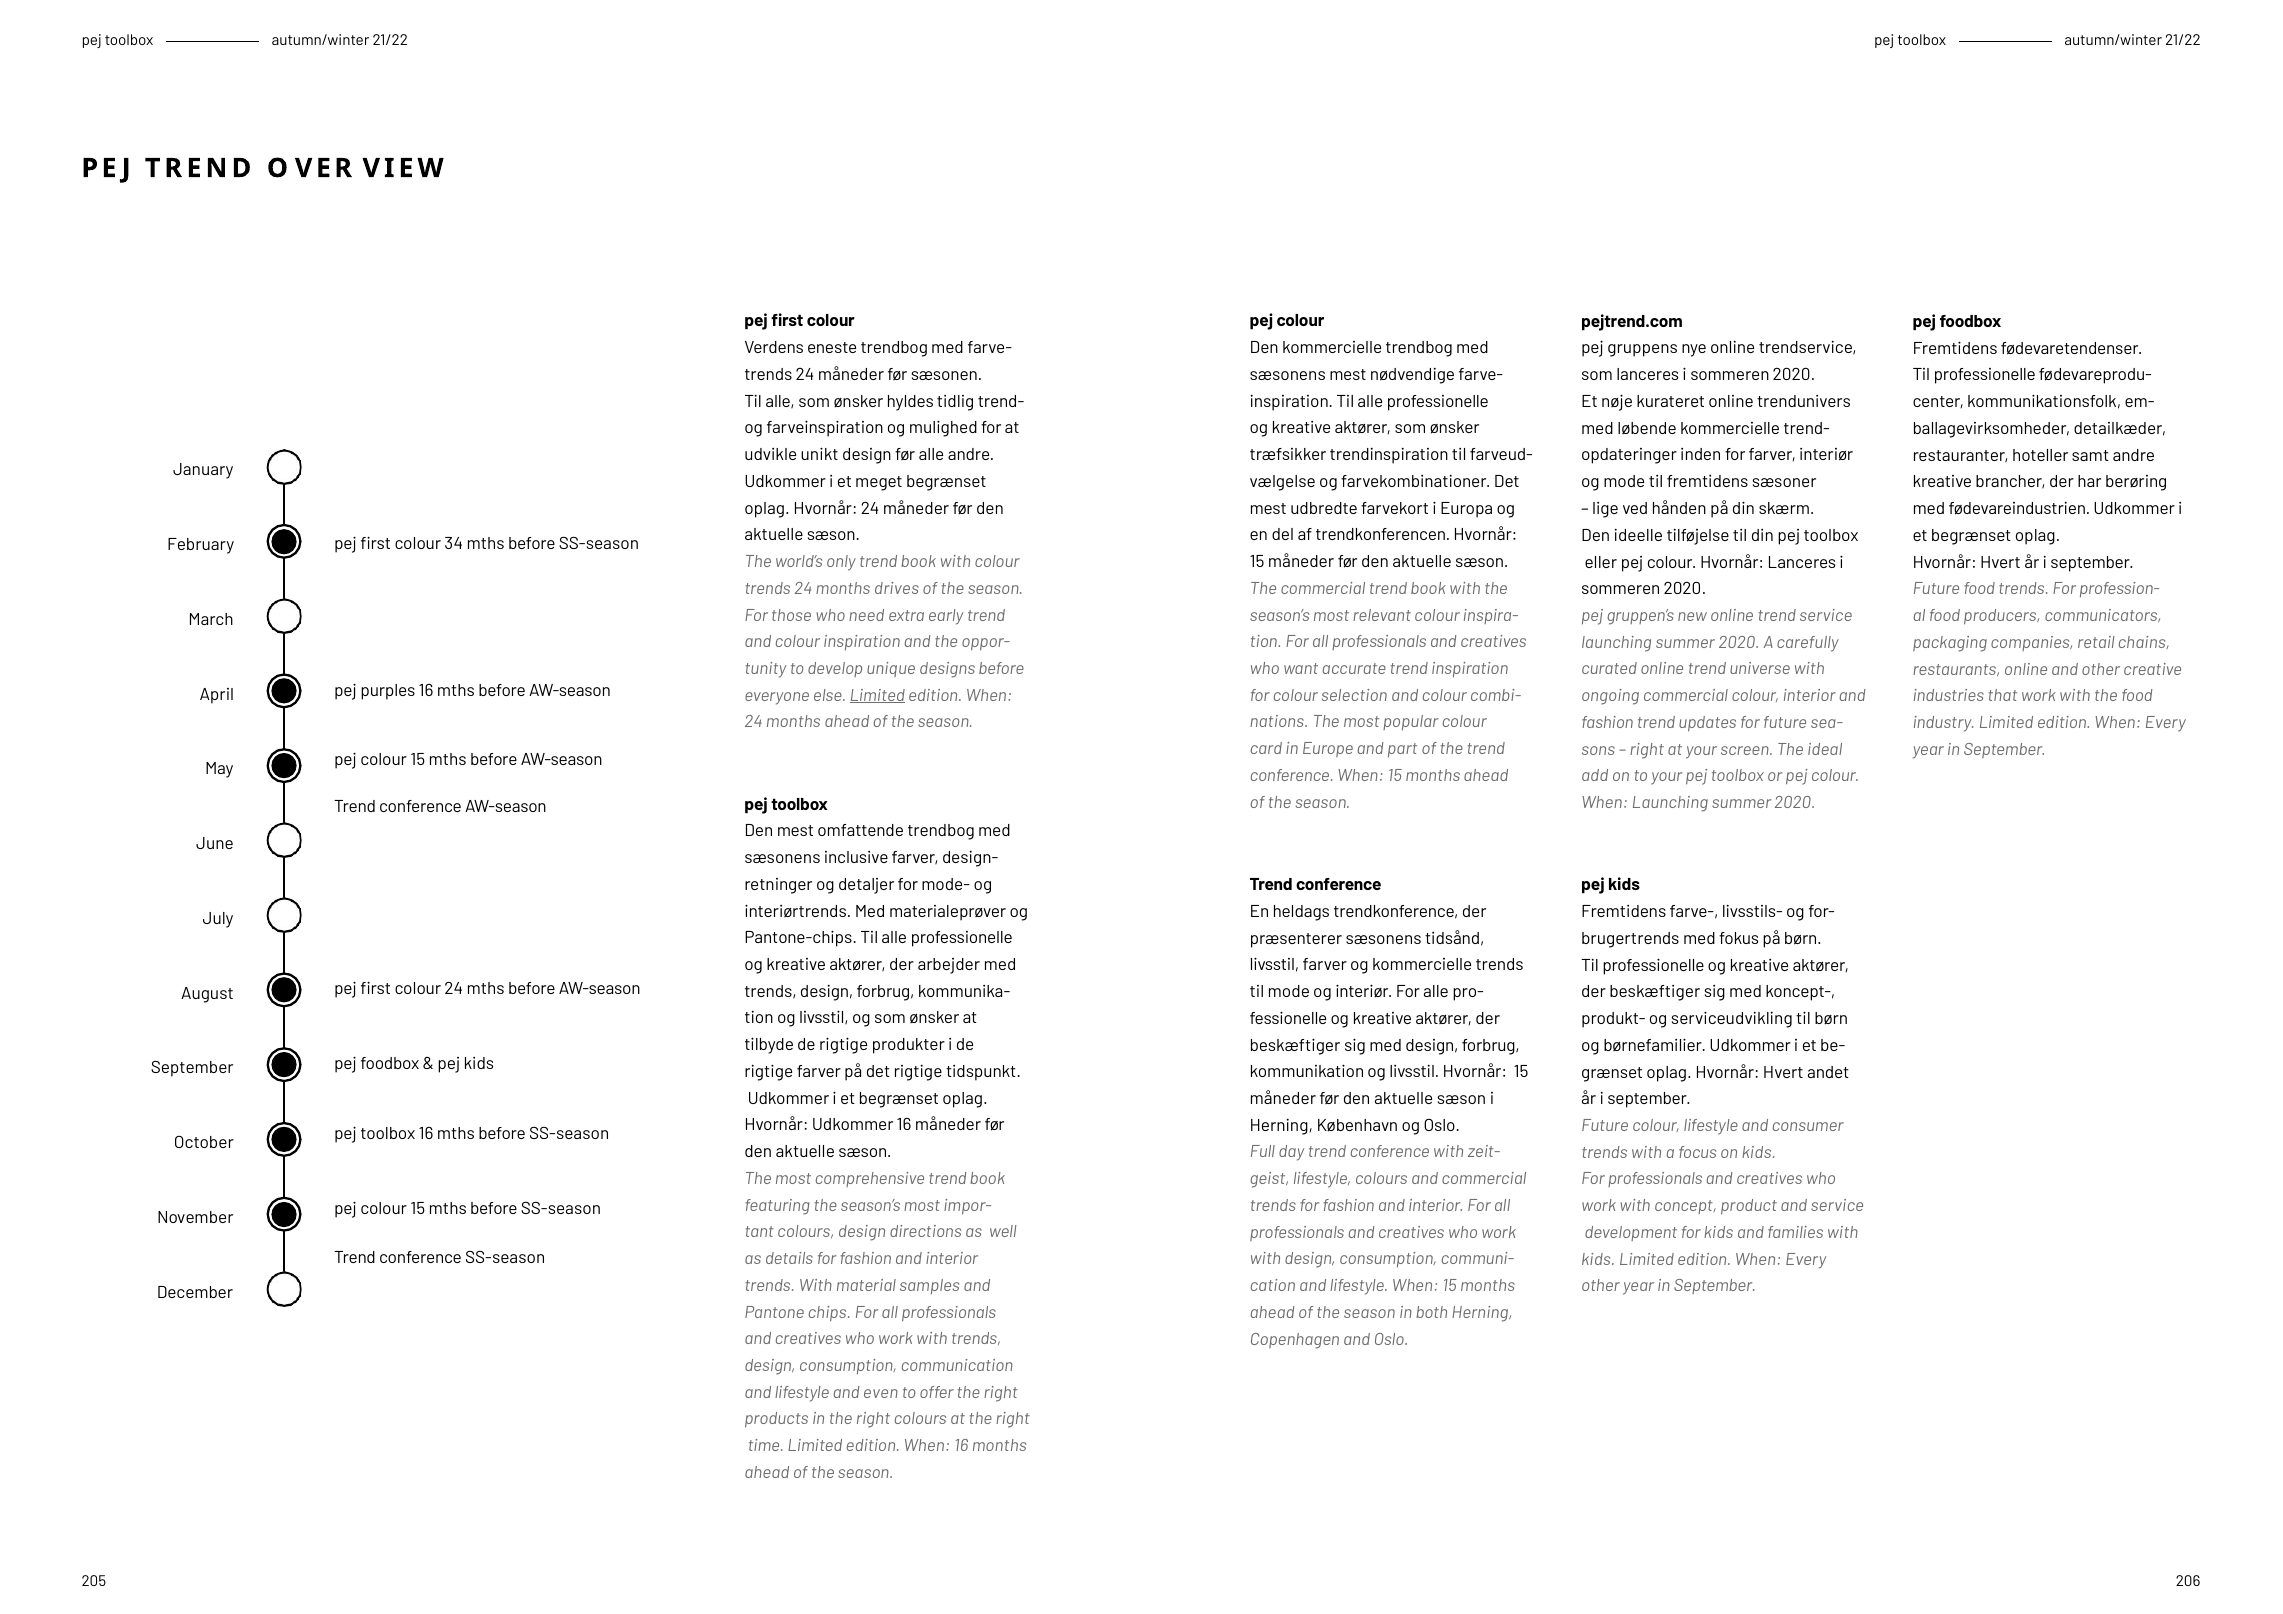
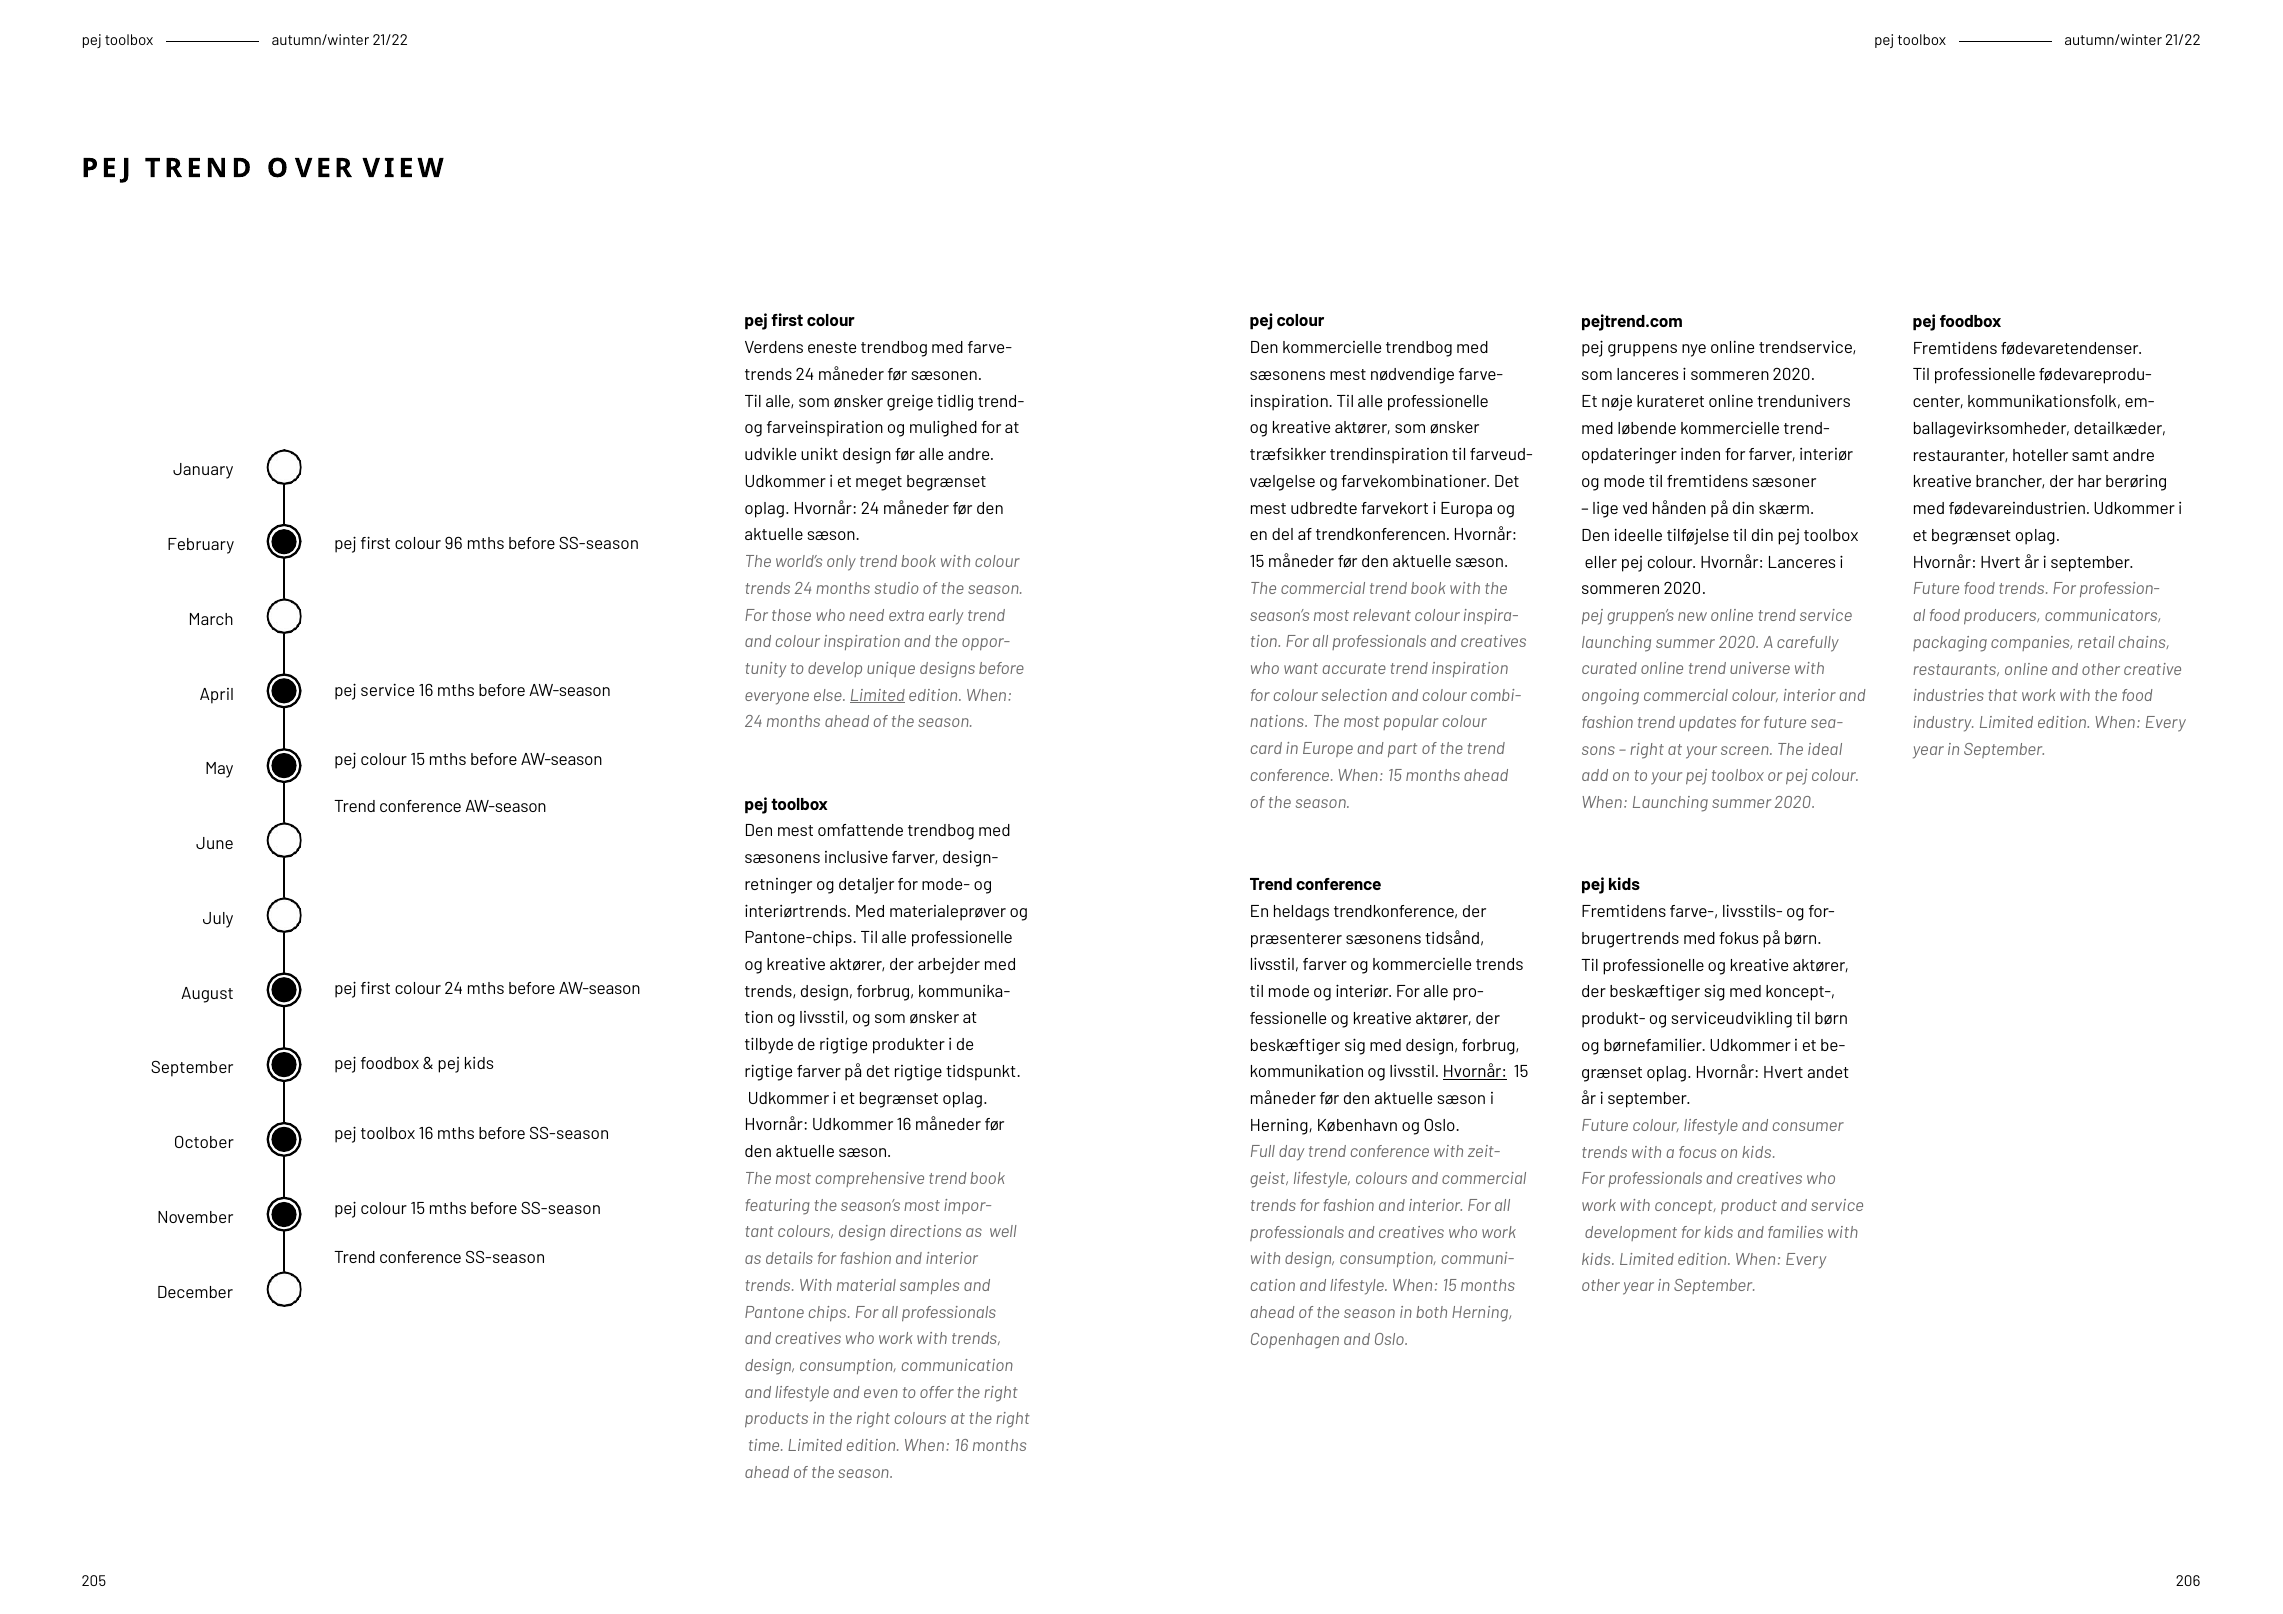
hyldes: hyldes -> greige (910, 401)
34: 34 -> 96 (454, 544)
drives: drives -> studio (897, 589)
pej purples: purples -> service (388, 690)
Hvornår underline: none -> present (1475, 1072)
